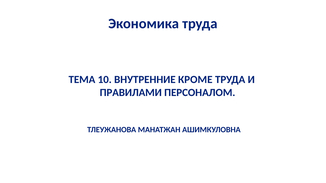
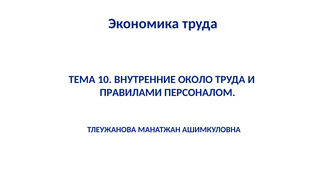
КРОМЕ: КРОМЕ -> ОКОЛО (195, 80)
